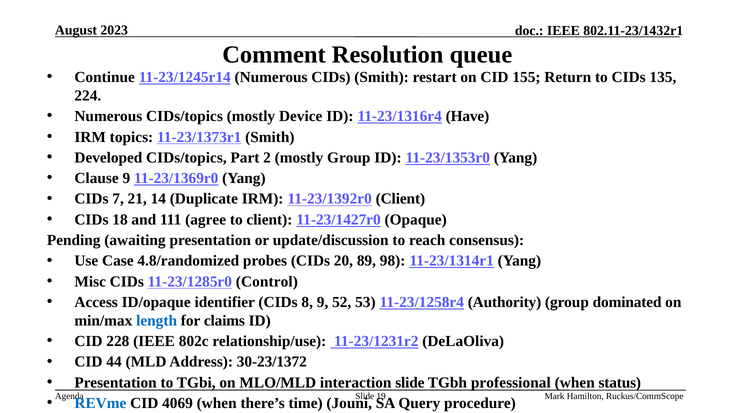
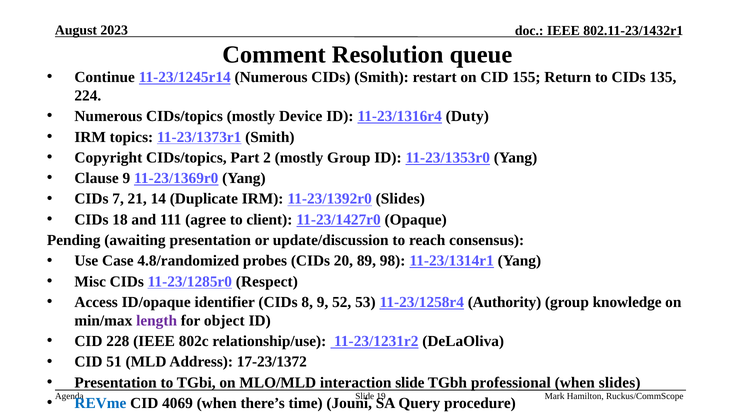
Have: Have -> Duty (467, 116)
Developed: Developed -> Copyright (108, 158)
11-23/1392r0 Client: Client -> Slides (400, 199)
Control: Control -> Respect (267, 282)
dominated: dominated -> knowledge (627, 303)
length colour: blue -> purple (157, 321)
claims: claims -> object (224, 321)
44: 44 -> 51 (114, 362)
30-23/1372: 30-23/1372 -> 17-23/1372 (272, 362)
when status: status -> slides (620, 383)
